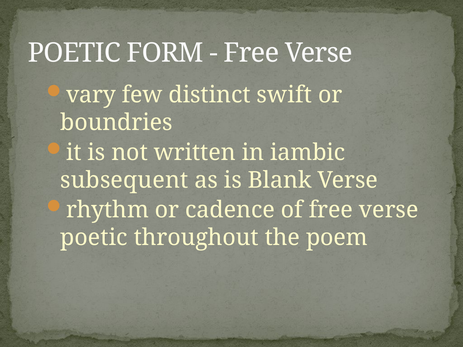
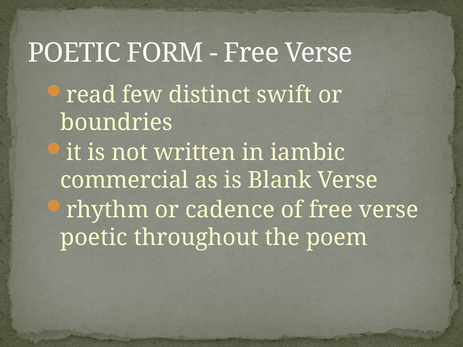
vary: vary -> read (91, 95)
subsequent: subsequent -> commercial (124, 180)
